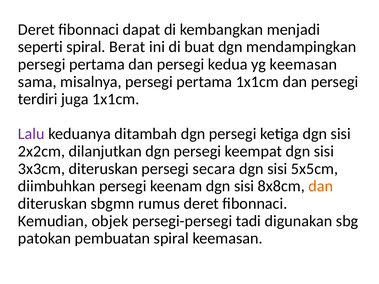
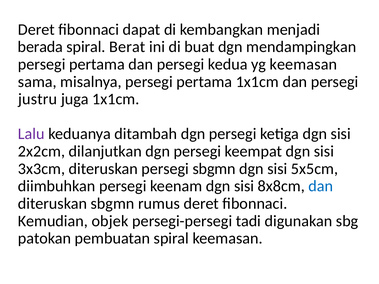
seperti: seperti -> berada (40, 47)
terdiri: terdiri -> justru (38, 99)
persegi secara: secara -> sbgmn (214, 169)
dan colour: orange -> blue (321, 186)
